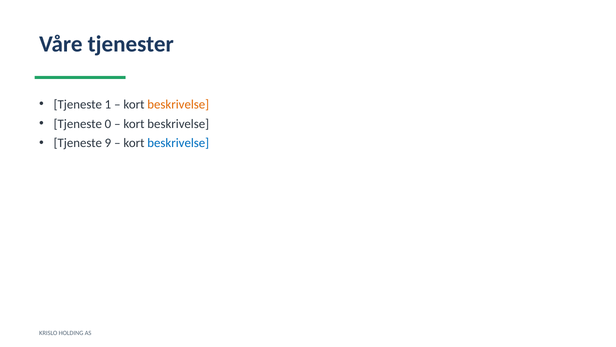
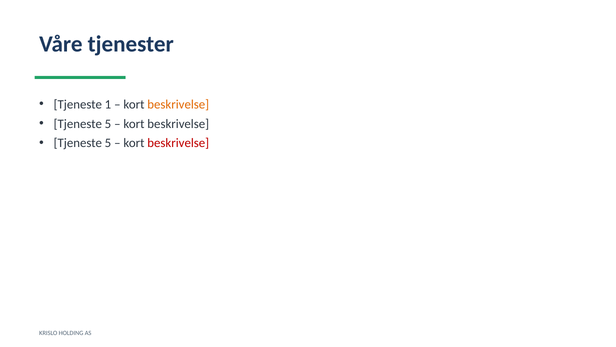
0: 0 -> 5 (108, 124)
9: 9 -> 5 (108, 143)
beskrivelse colour: blue -> red (178, 143)
